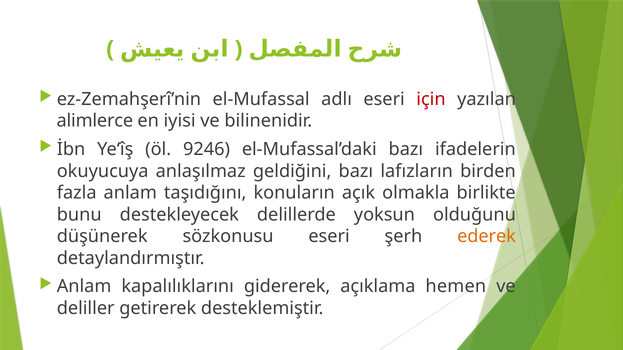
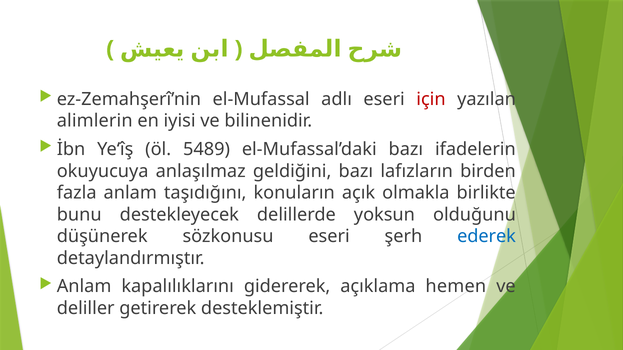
alimlerce: alimlerce -> alimlerin (95, 121)
9246: 9246 -> 5489 (207, 149)
ederek colour: orange -> blue (487, 237)
